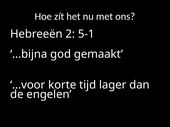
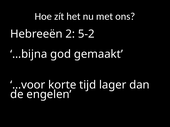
5-1: 5-1 -> 5-2 (86, 34)
